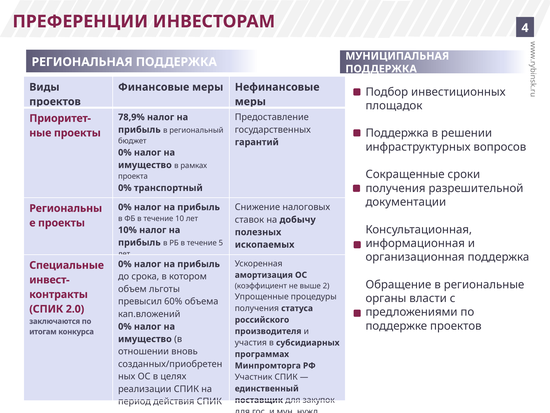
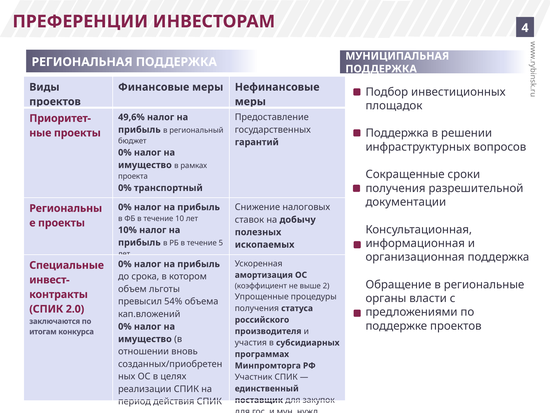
78,9%: 78,9% -> 49,6% (131, 117)
60%: 60% -> 54% (173, 301)
